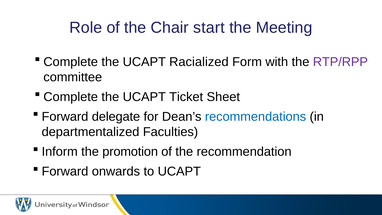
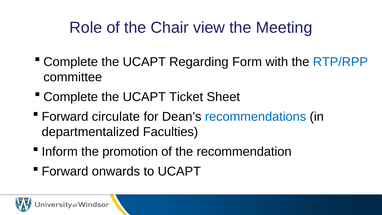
start: start -> view (209, 28)
Racialized: Racialized -> Regarding (199, 62)
RTP/RPP colour: purple -> blue (340, 62)
delegate: delegate -> circulate (116, 117)
